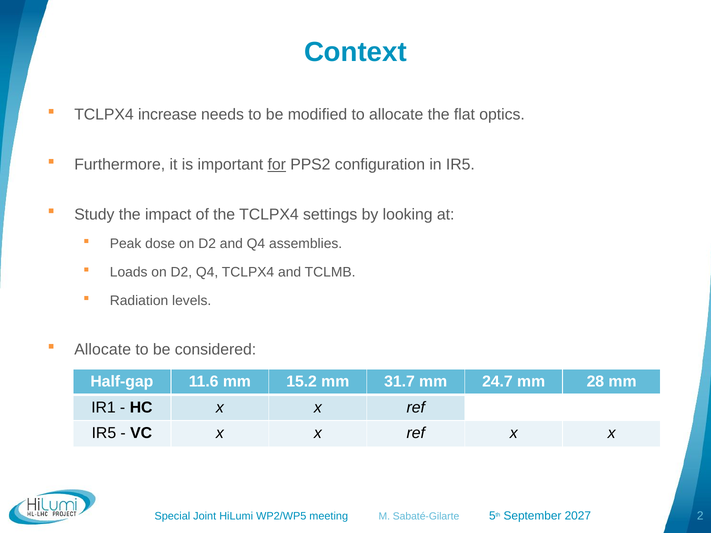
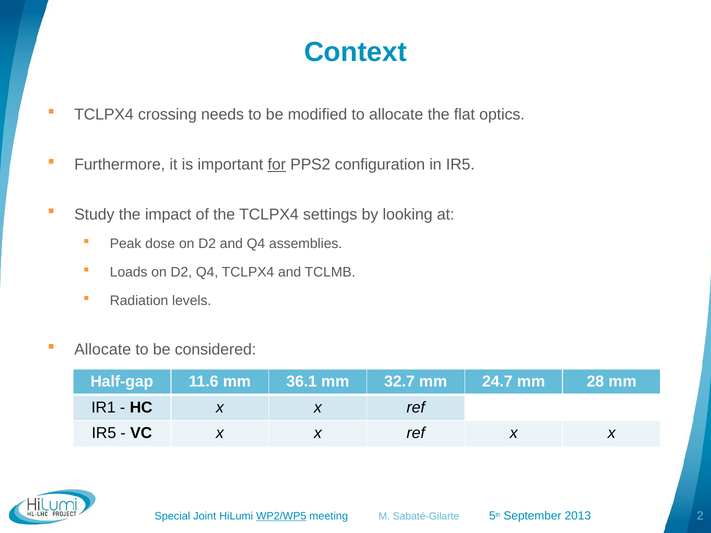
increase: increase -> crossing (167, 115)
15.2: 15.2 -> 36.1 (302, 382)
31.7: 31.7 -> 32.7 (400, 382)
WP2/WP5 underline: none -> present (281, 516)
2027: 2027 -> 2013 (578, 516)
